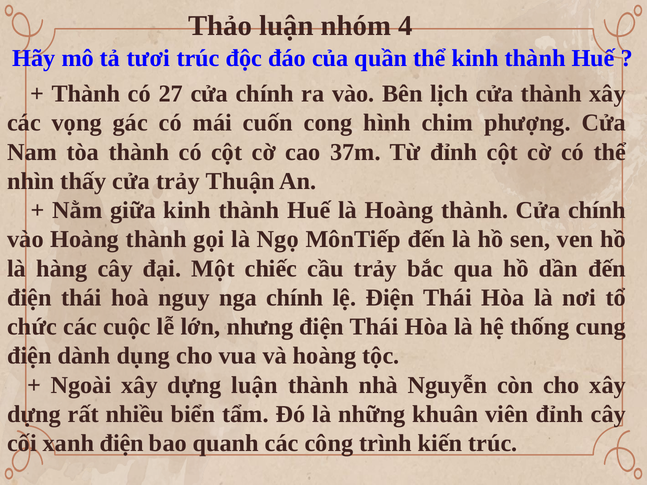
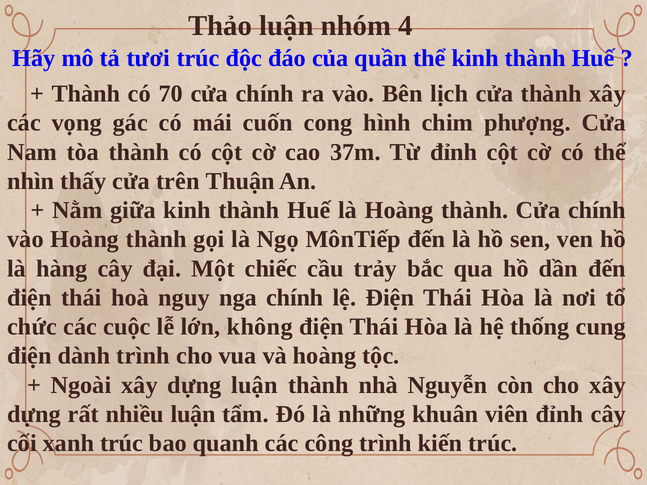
27: 27 -> 70 (171, 94)
cửa trảy: trảy -> trên (178, 181)
nhưng: nhưng -> không (260, 327)
dành dụng: dụng -> trình (143, 356)
nhiều biển: biển -> luận (193, 414)
xanh điện: điện -> trúc (122, 444)
